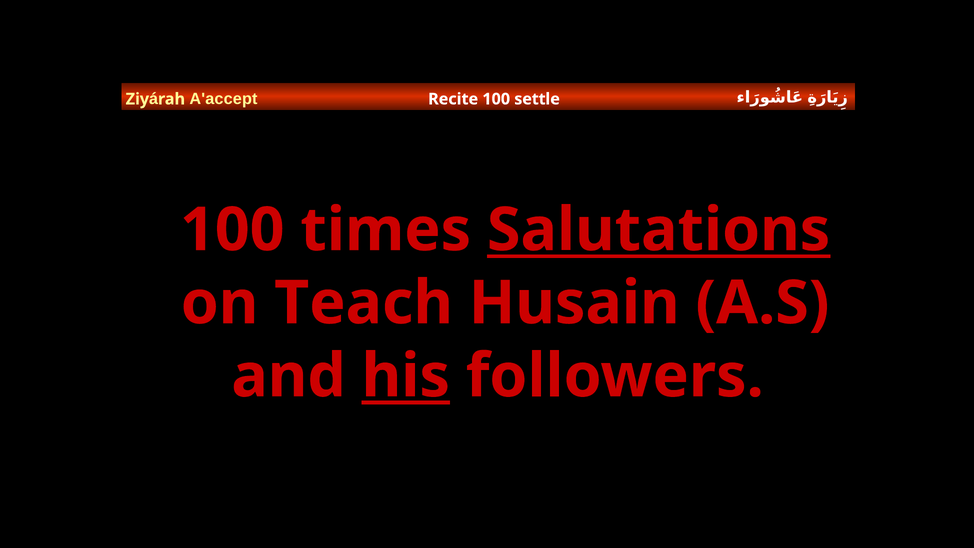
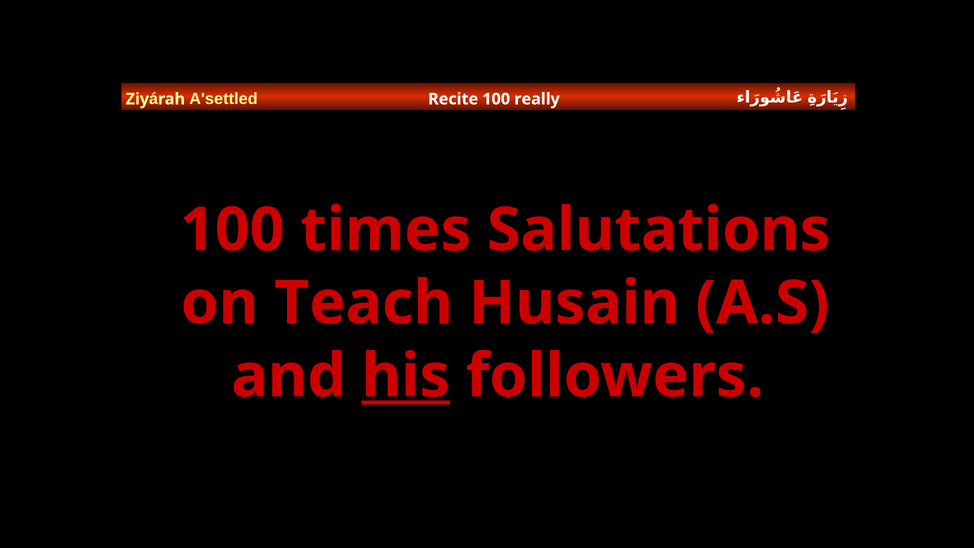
A'accept: A'accept -> A'settled (223, 99)
settle: settle -> really (537, 99)
Salutations underline: present -> none (659, 230)
